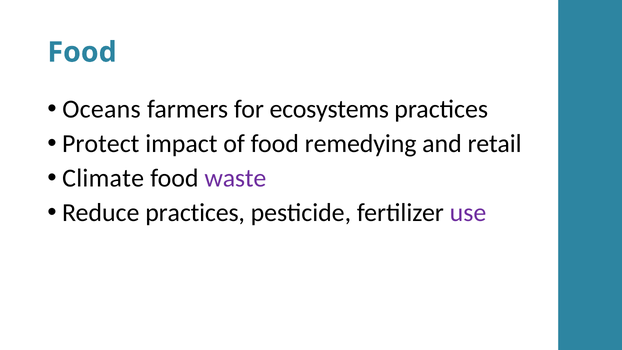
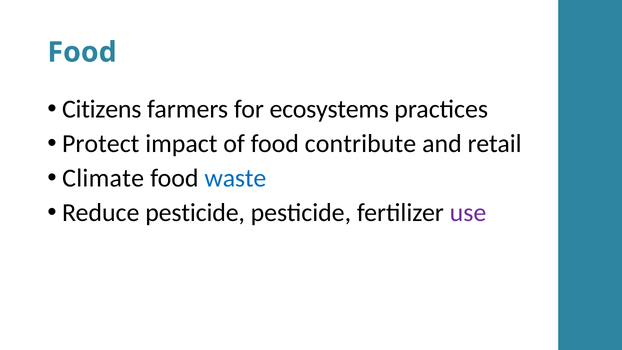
Oceans: Oceans -> Citizens (102, 109)
remedying: remedying -> contribute (360, 144)
waste colour: purple -> blue (235, 178)
Reduce practices: practices -> pesticide (195, 213)
